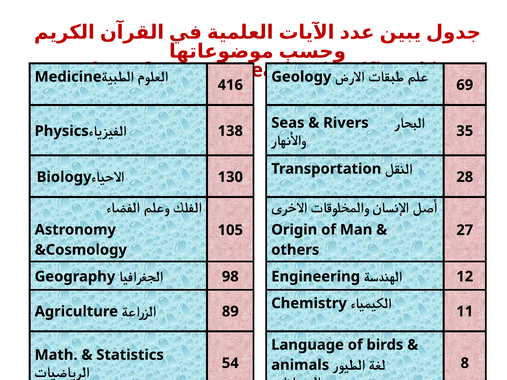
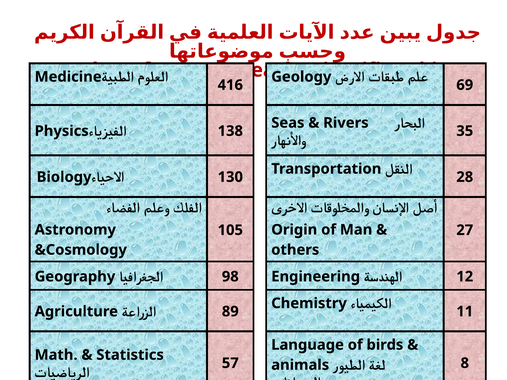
54: 54 -> 57 (230, 363)
